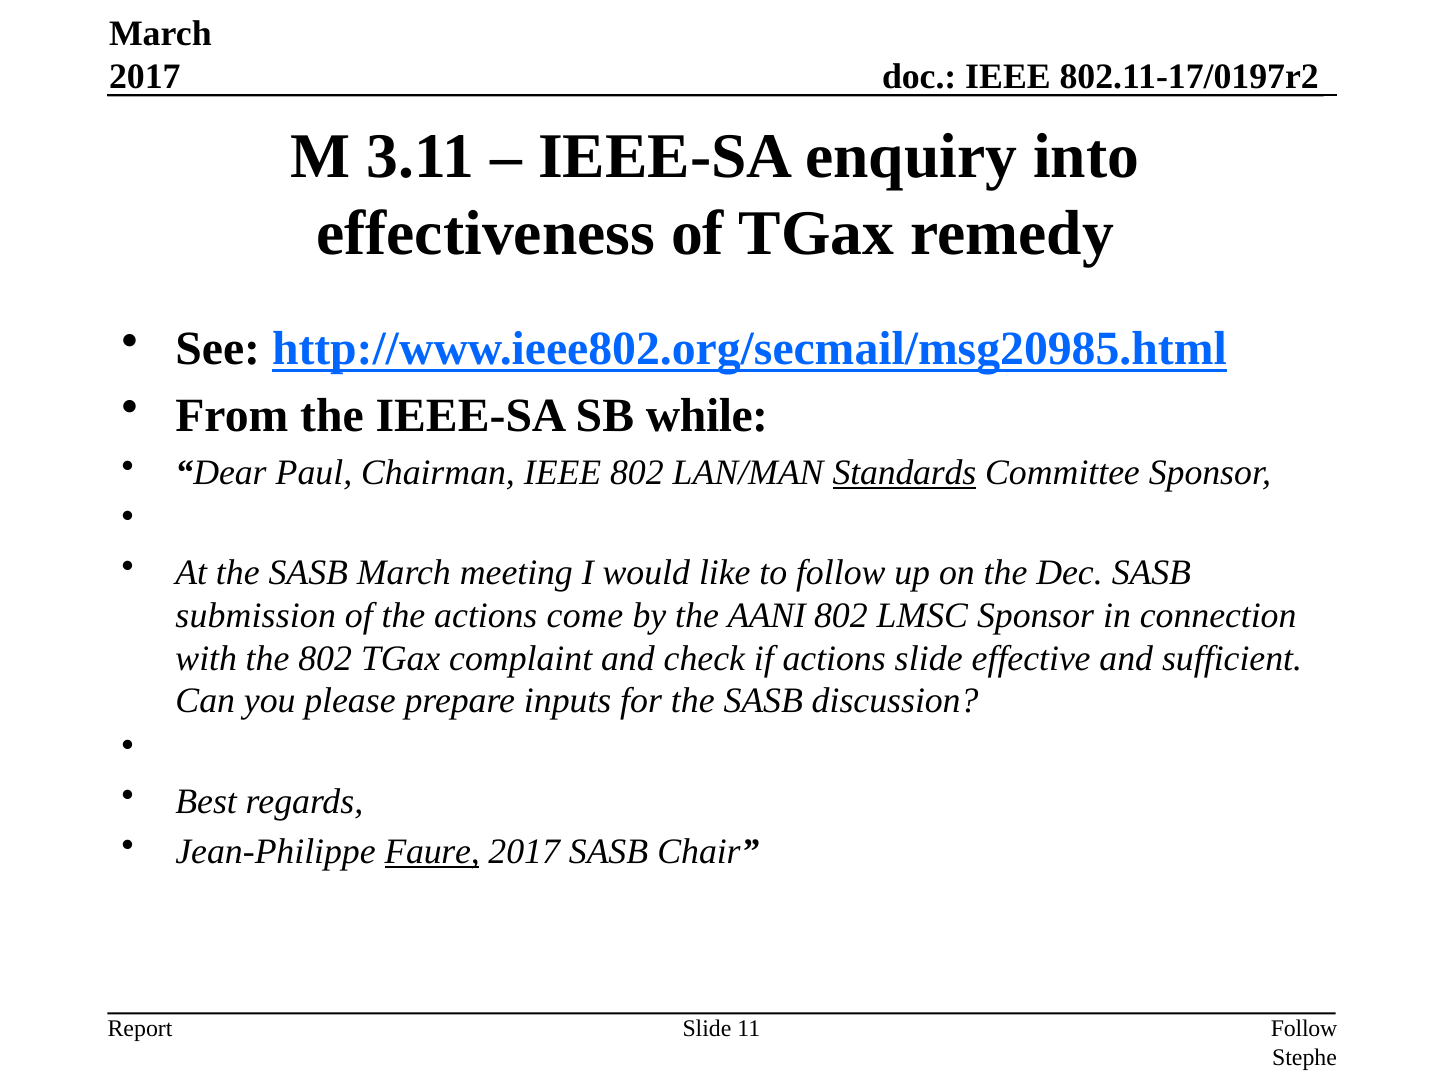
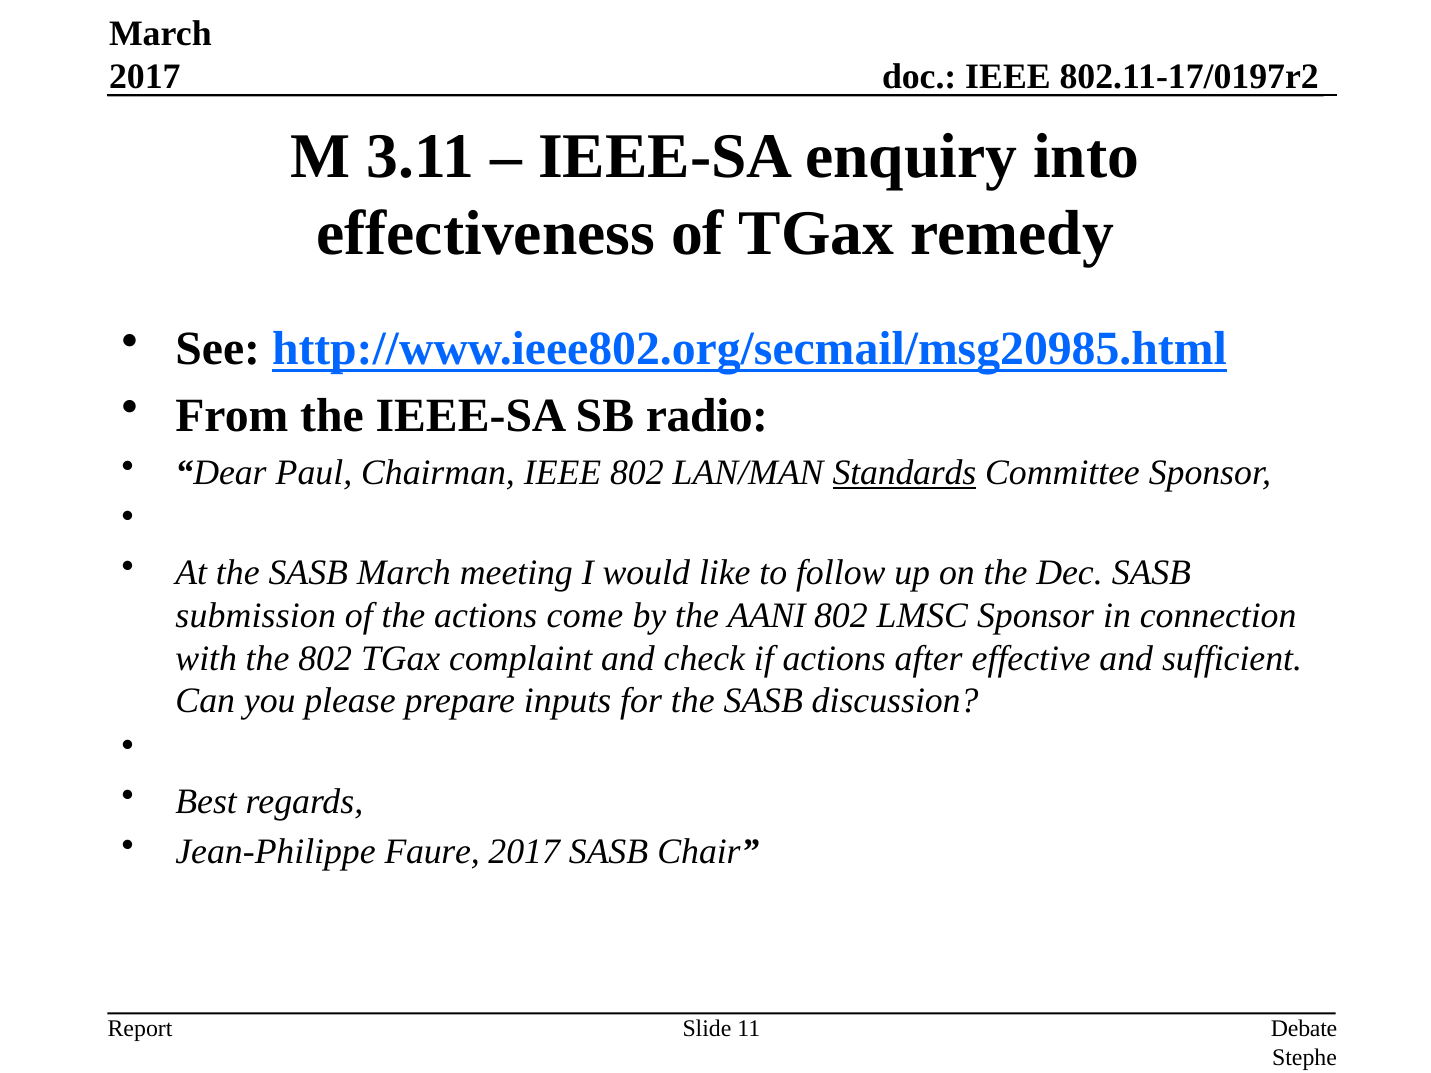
while: while -> radio (707, 416)
actions slide: slide -> after (929, 658)
Faure underline: present -> none (432, 852)
Follow: Follow -> Debate (1304, 1029)
